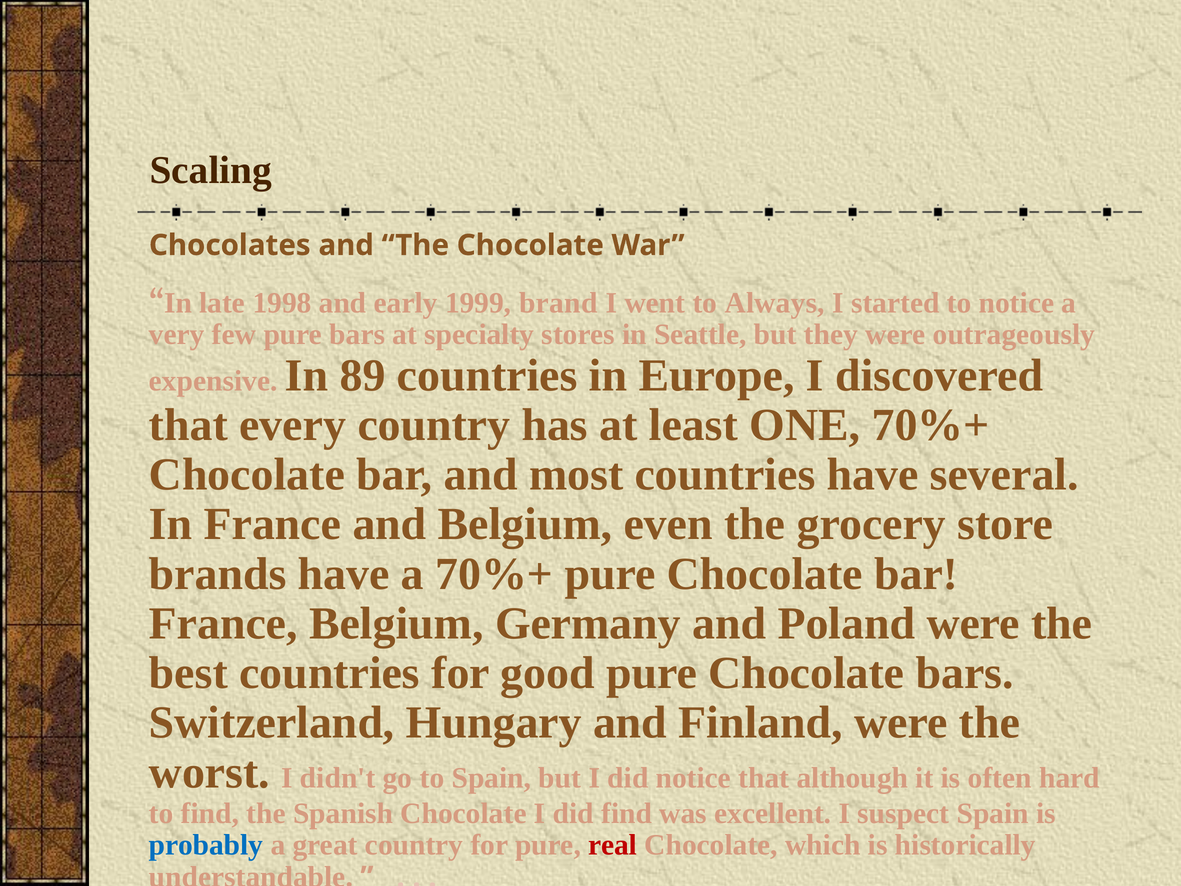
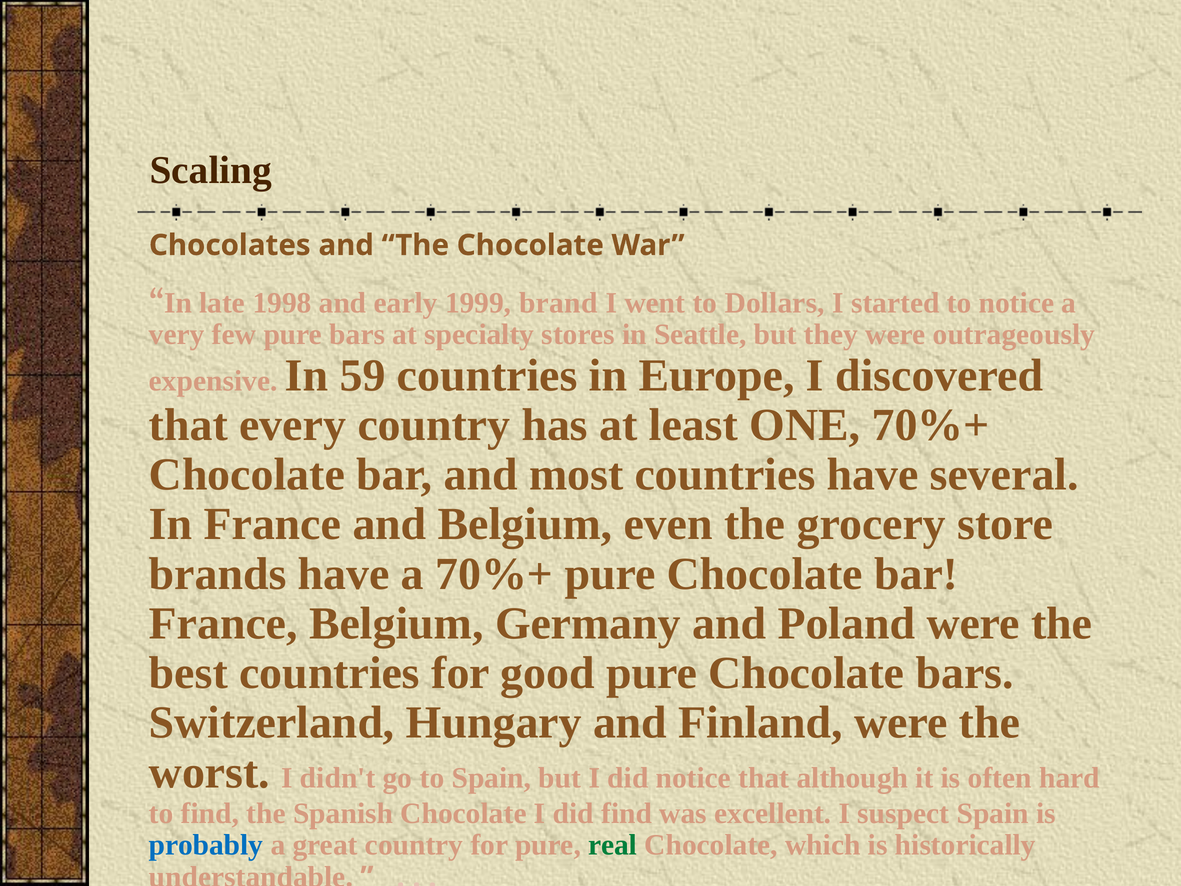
Always: Always -> Dollars (775, 303)
89: 89 -> 59 (363, 375)
real colour: red -> green (613, 845)
